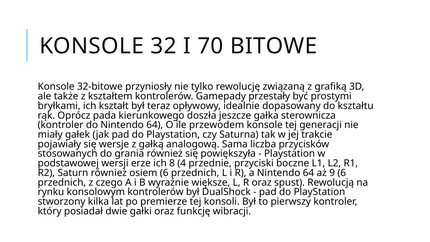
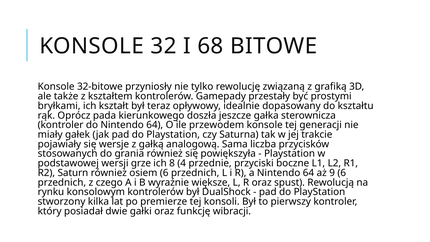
70: 70 -> 68 (211, 46)
erze: erze -> grze (141, 163)
